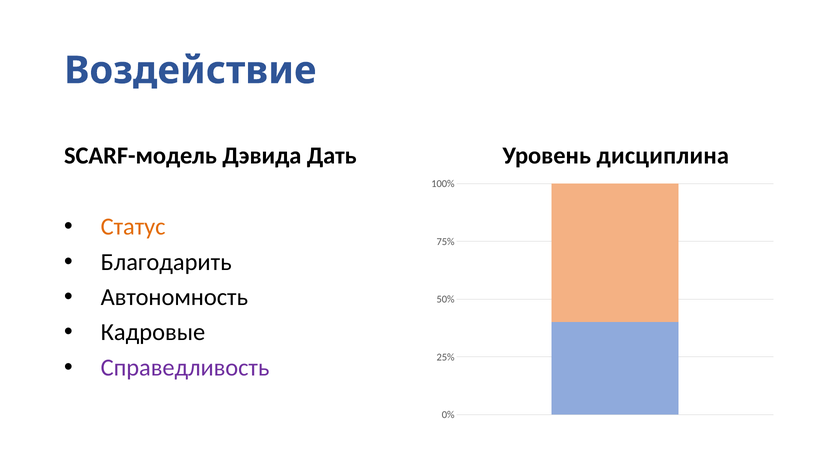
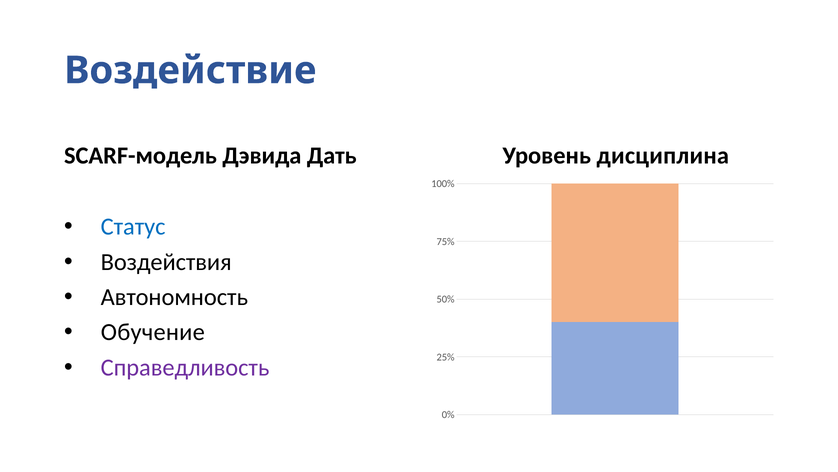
Статус colour: orange -> blue (133, 226)
Благодарить: Благодарить -> Воздействия (166, 262)
Кадровые: Кадровые -> Обучение (153, 332)
